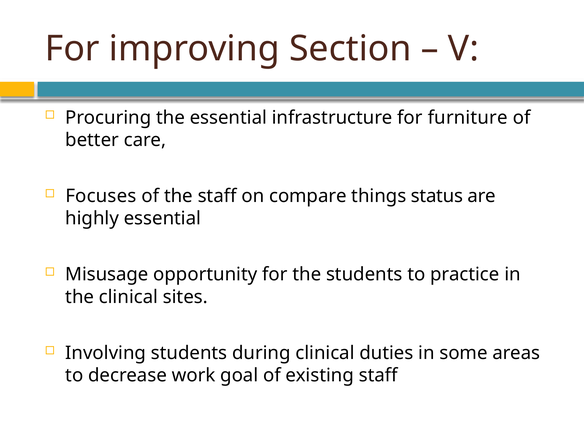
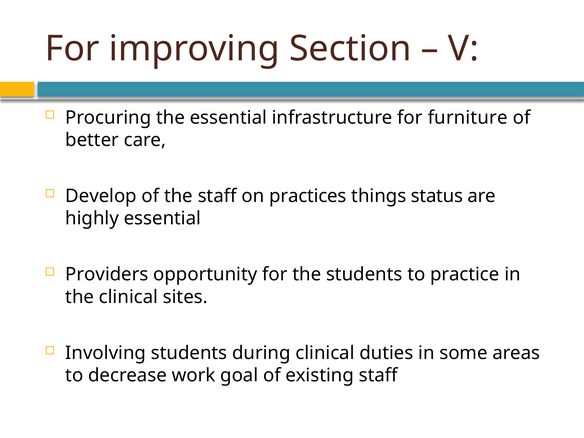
Focuses: Focuses -> Develop (101, 196)
compare: compare -> practices (308, 196)
Misusage: Misusage -> Providers (107, 275)
